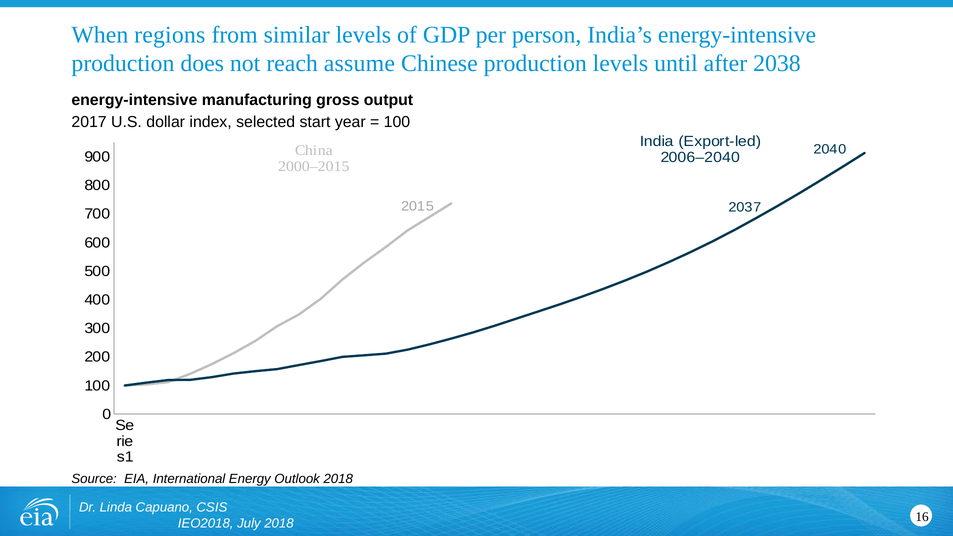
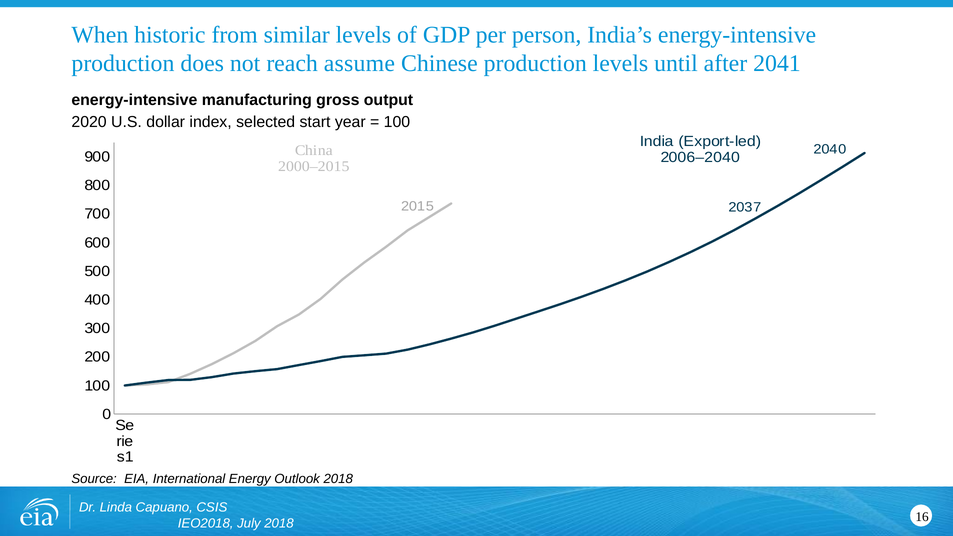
regions: regions -> historic (170, 35)
2038: 2038 -> 2041 (777, 64)
2017: 2017 -> 2020 (89, 122)
